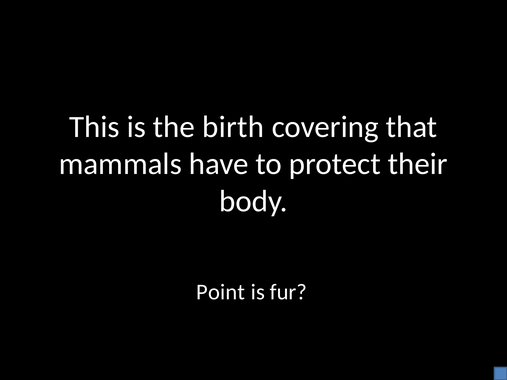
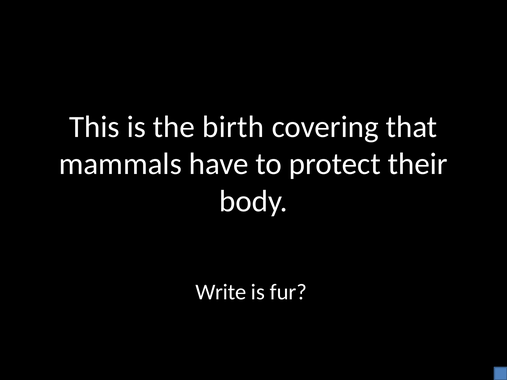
Point: Point -> Write (221, 292)
